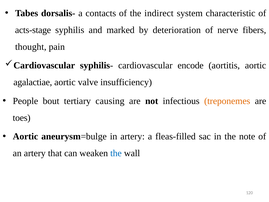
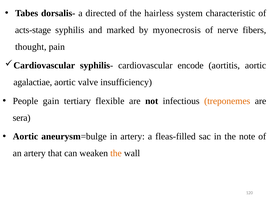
contacts: contacts -> directed (101, 13)
indirect: indirect -> hairless (159, 13)
deterioration: deterioration -> myonecrosis (177, 30)
bout: bout -> gain (51, 101)
causing: causing -> flexible (110, 101)
toes: toes -> sera (22, 118)
the colour: blue -> orange (116, 153)
